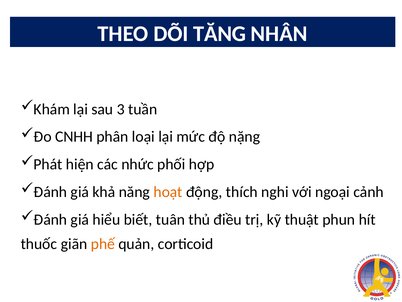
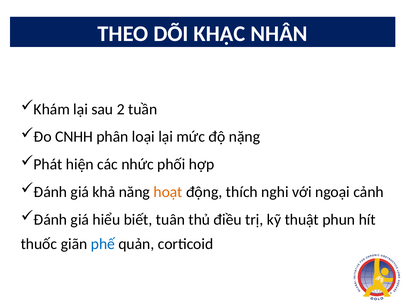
TĂNG: TĂNG -> KHẠC (219, 34)
3: 3 -> 2 (121, 109)
phế colour: orange -> blue (103, 244)
